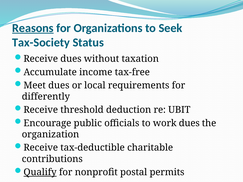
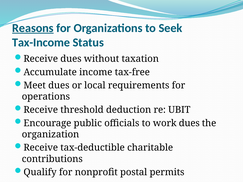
Tax-Society: Tax-Society -> Tax-Income (41, 43)
differently: differently -> operations (46, 97)
Qualify underline: present -> none (40, 172)
